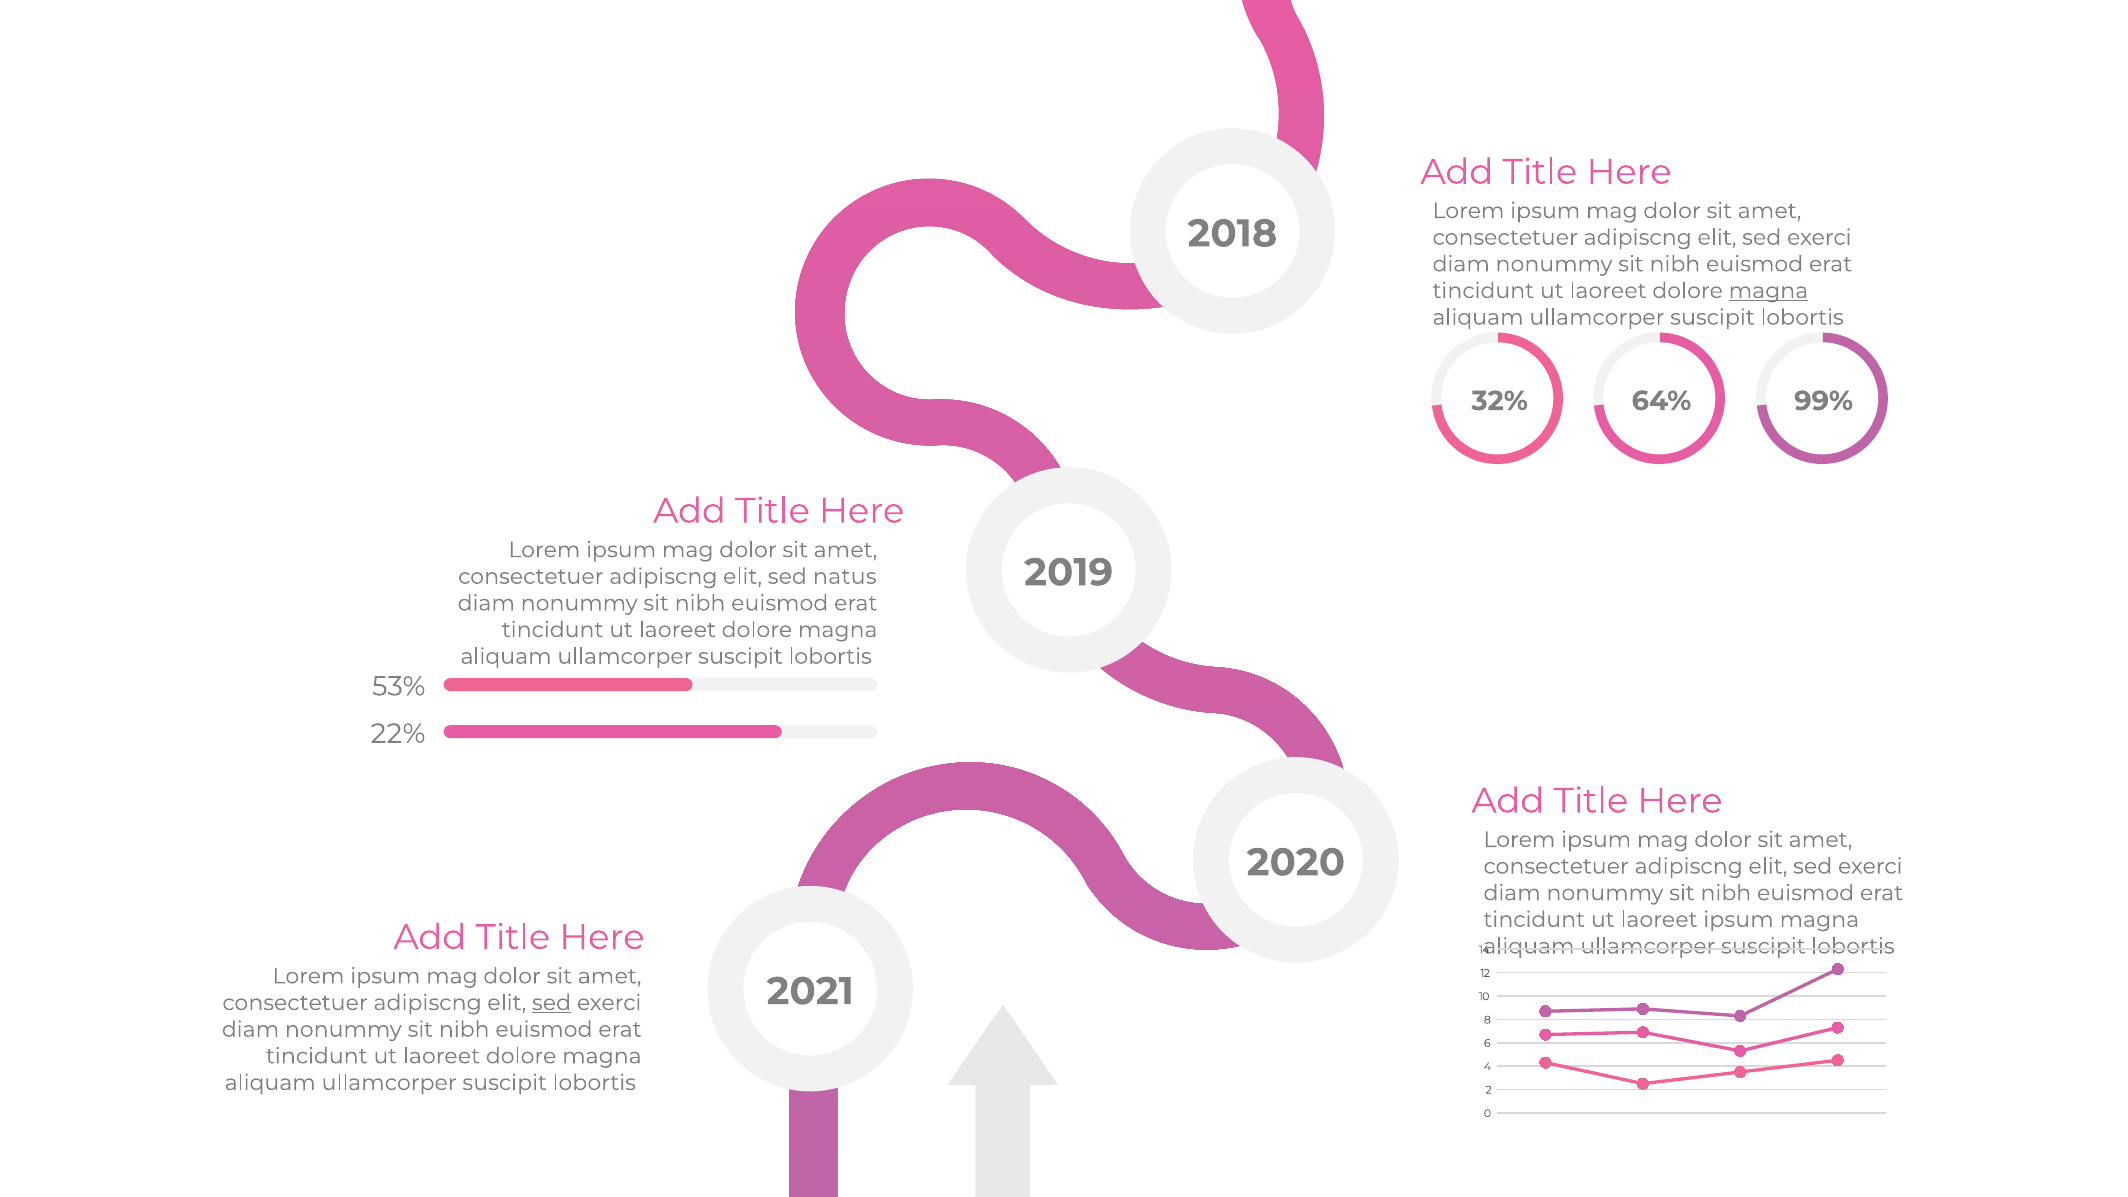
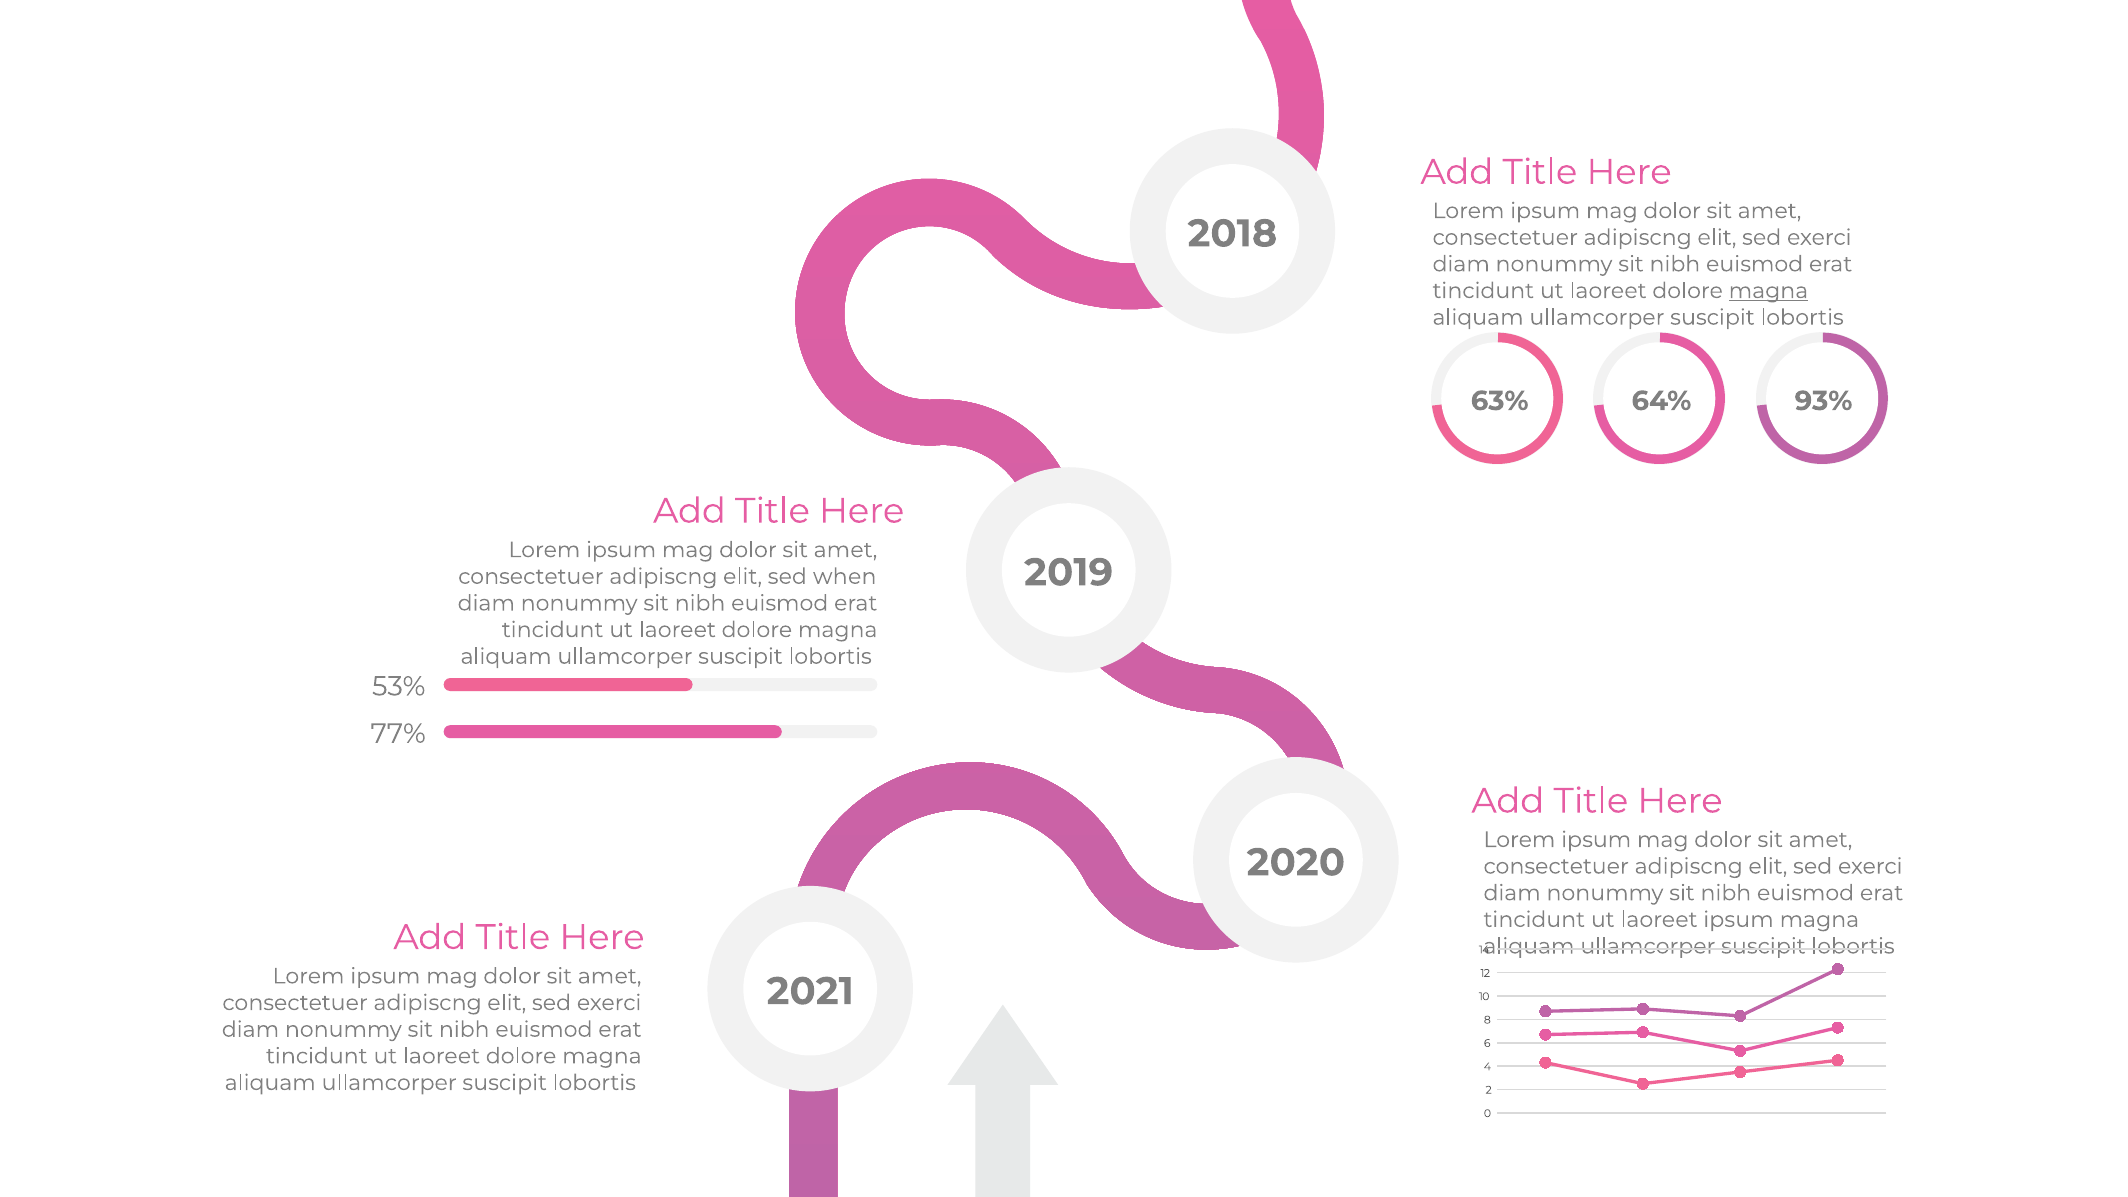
32%: 32% -> 63% (1500, 401)
99%: 99% -> 93% (1824, 401)
natus: natus -> when (845, 577)
22%: 22% -> 77% (398, 734)
sed underline: present -> none (552, 1003)
